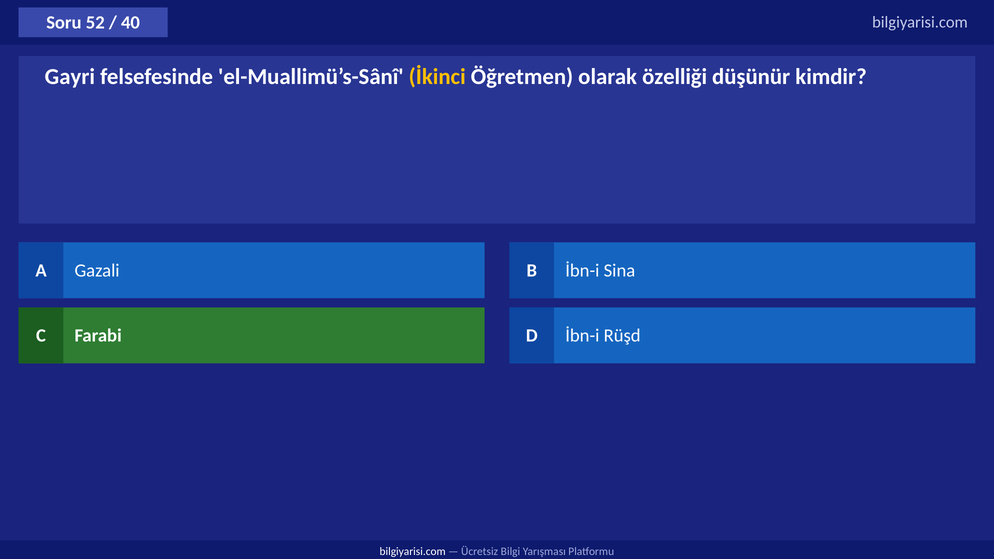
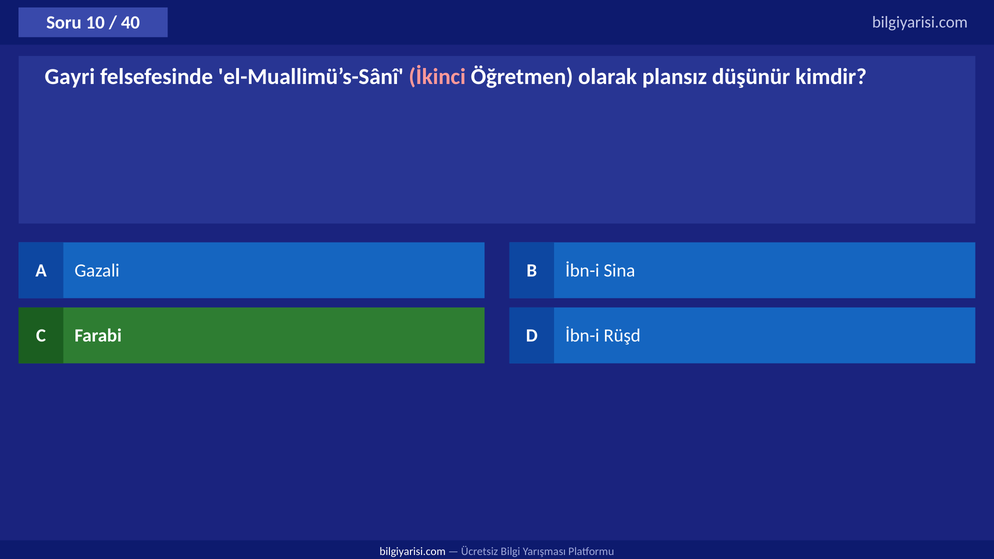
52: 52 -> 10 (95, 23)
İkinci colour: yellow -> pink (437, 77)
özelliği: özelliği -> plansız (675, 77)
